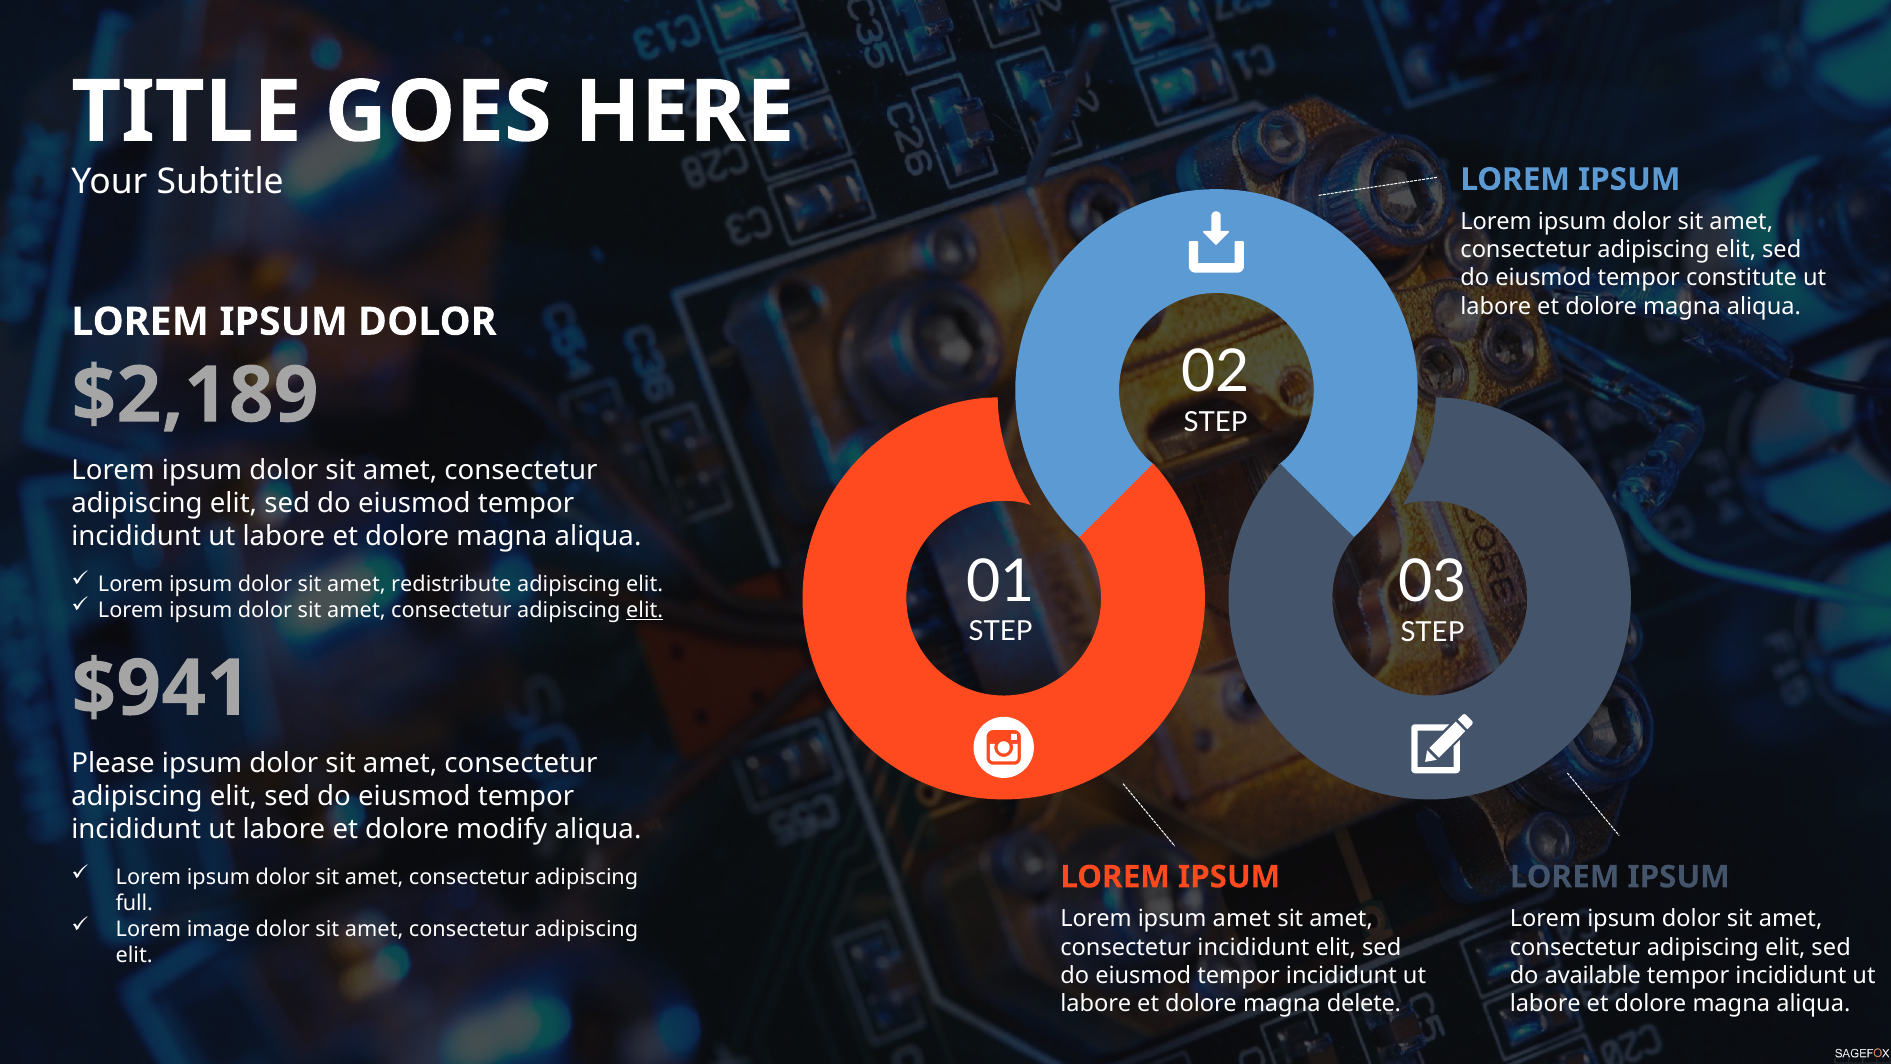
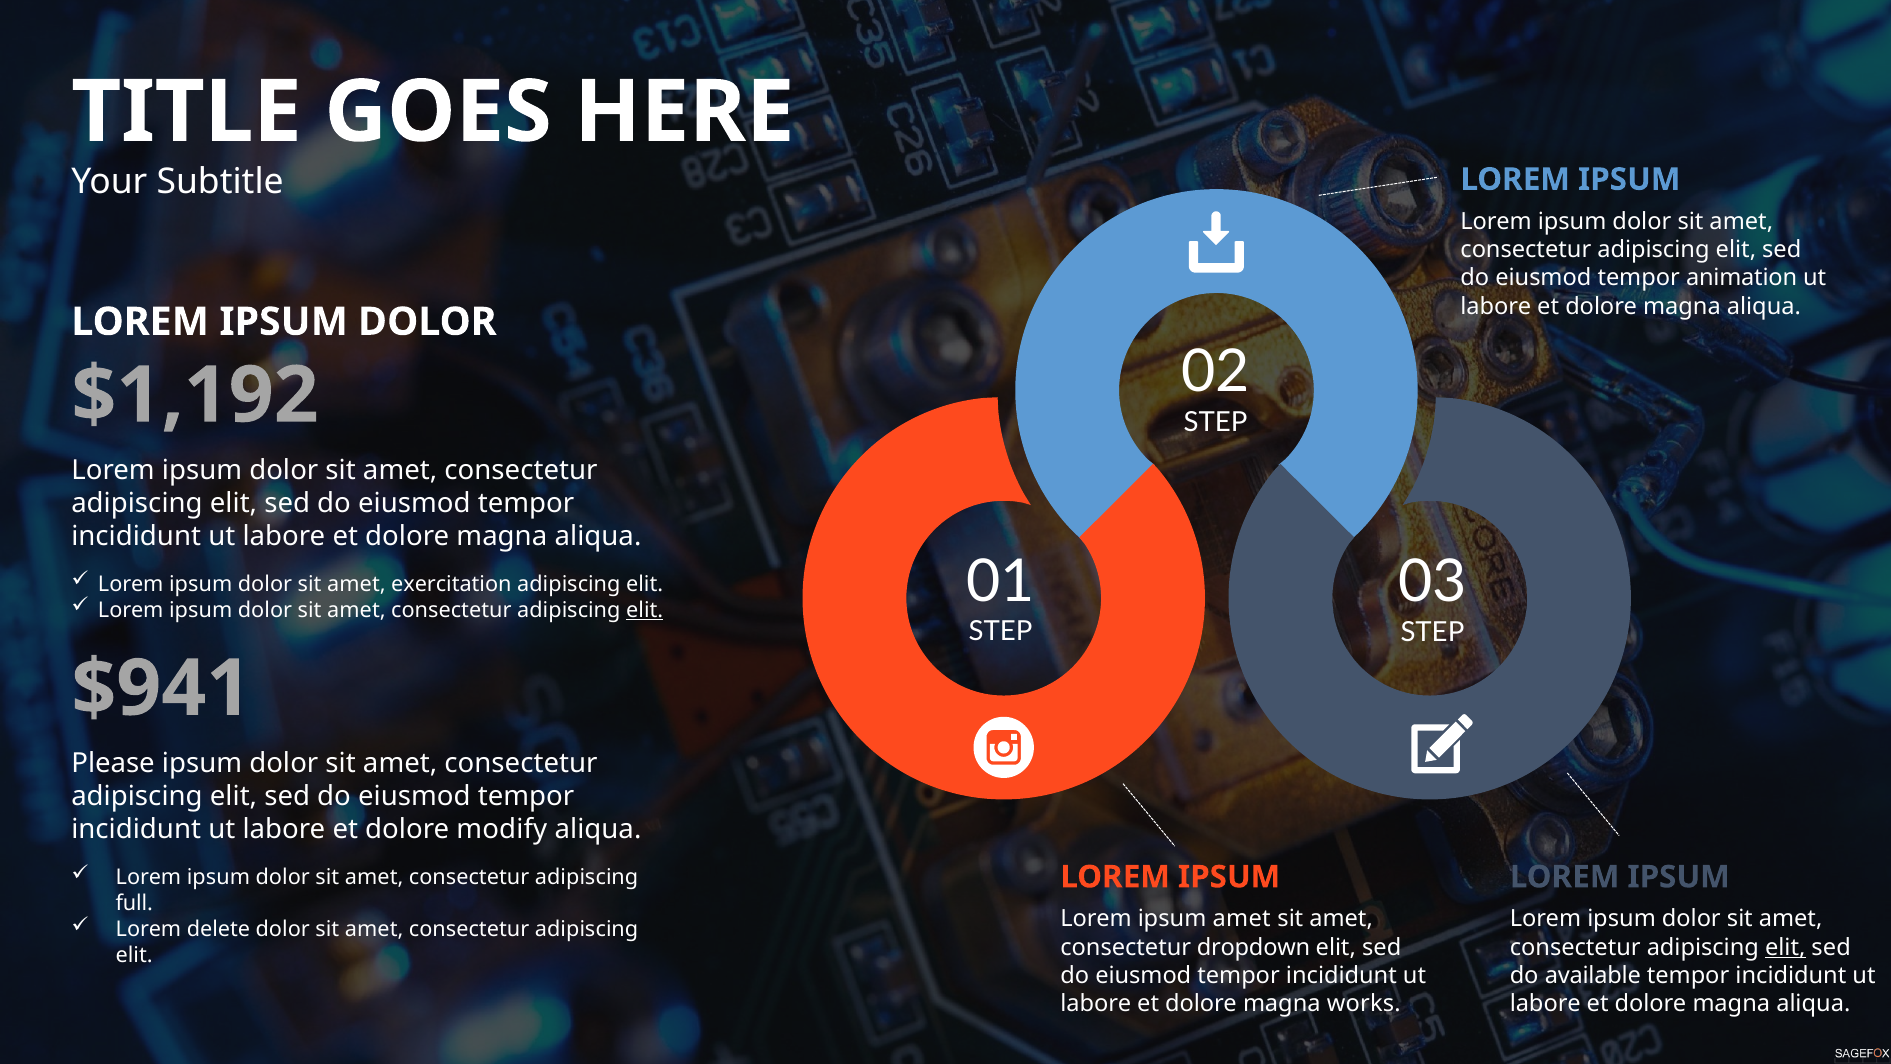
constitute: constitute -> animation (1742, 278)
$2,189: $2,189 -> $1,192 (195, 395)
redistribute: redistribute -> exercitation (451, 584)
image: image -> delete (218, 929)
consectetur incididunt: incididunt -> dropdown (1254, 947)
elit underline: none -> present (1785, 947)
delete: delete -> works (1364, 1004)
